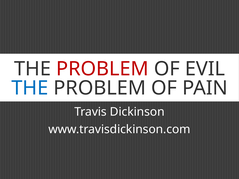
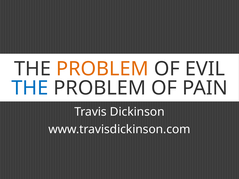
PROBLEM colour: red -> orange (102, 69)
